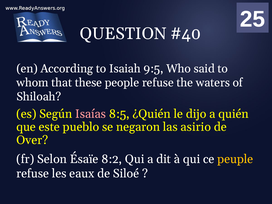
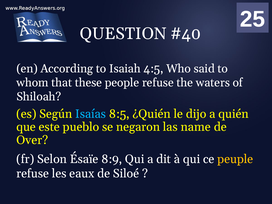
9:5: 9:5 -> 4:5 (153, 69)
Isaías colour: pink -> light blue (91, 114)
asirio: asirio -> name (196, 127)
8:2: 8:2 -> 8:9 (112, 159)
